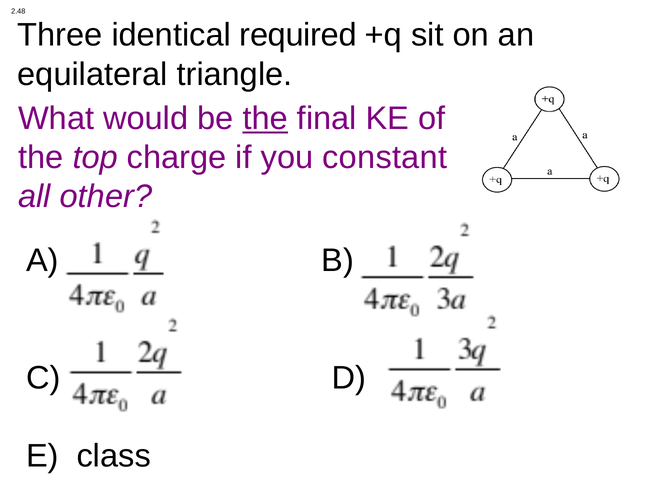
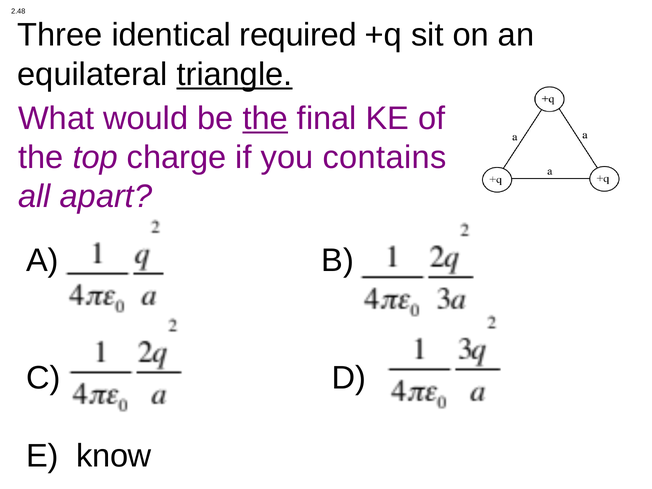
triangle underline: none -> present (235, 74)
constant: constant -> contains (385, 157)
other: other -> apart (106, 197)
class: class -> know (114, 456)
